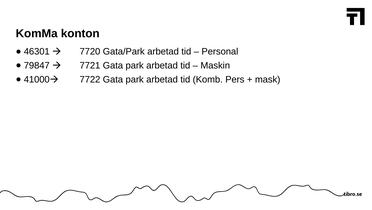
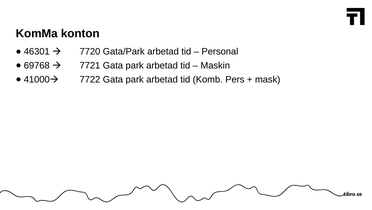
79847: 79847 -> 69768 (37, 65)
